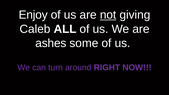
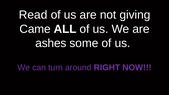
Enjoy: Enjoy -> Read (33, 15)
not underline: present -> none (108, 15)
Caleb: Caleb -> Came (35, 29)
